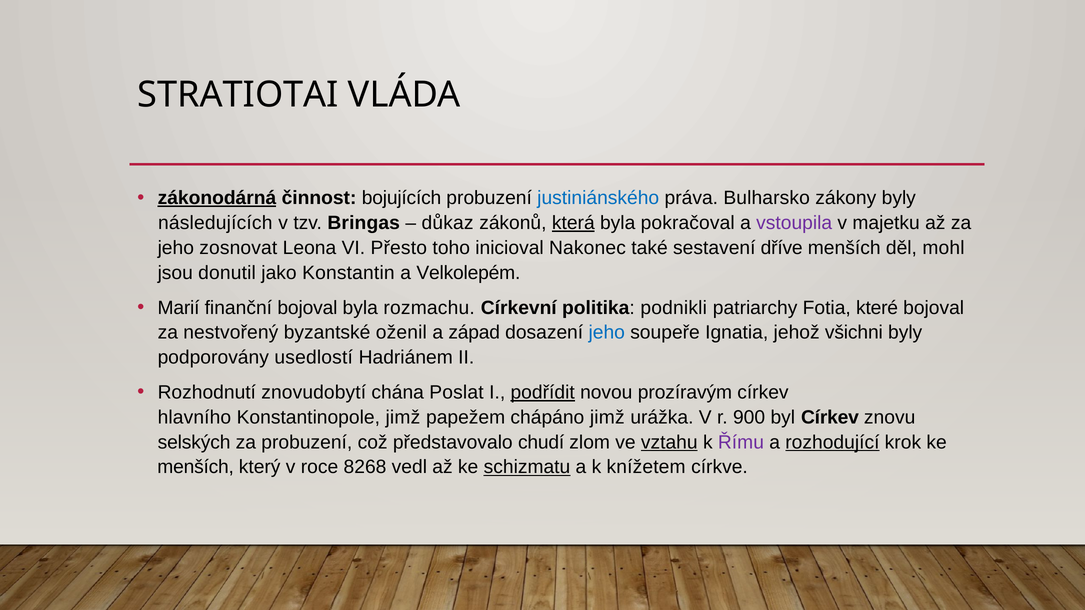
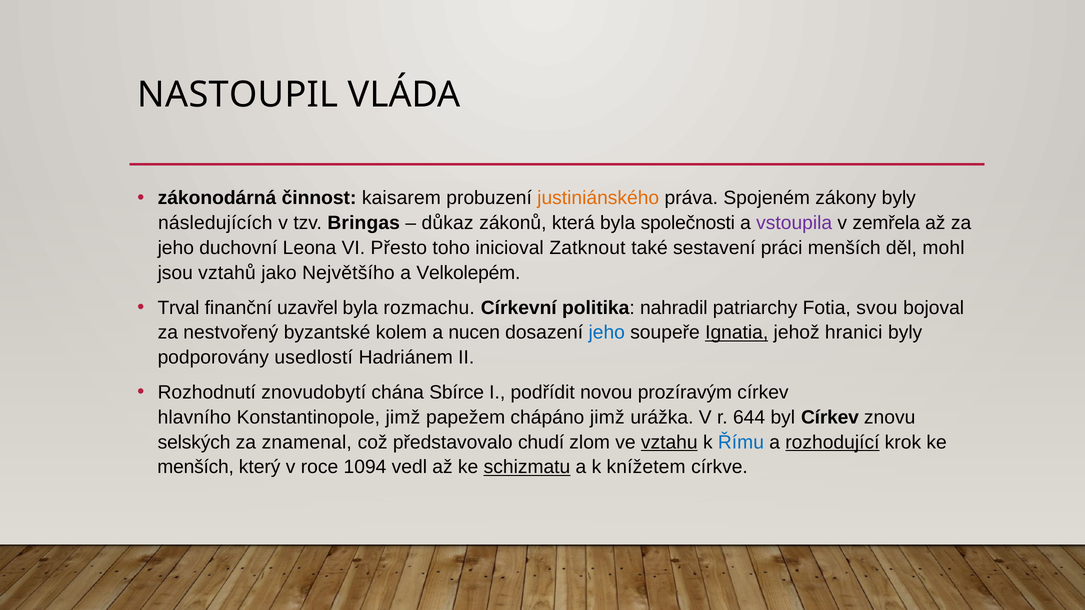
STRATIOTAI: STRATIOTAI -> NASTOUPIL (238, 95)
zákonodárná underline: present -> none (217, 198)
bojujících: bojujících -> kaisarem (401, 198)
justiniánského colour: blue -> orange (598, 198)
Bulharsko: Bulharsko -> Spojeném (767, 198)
která underline: present -> none (573, 223)
pokračoval: pokračoval -> společnosti (688, 223)
majetku: majetku -> zemřela (886, 223)
zosnovat: zosnovat -> duchovní (238, 248)
Nakonec: Nakonec -> Zatknout (587, 248)
dříve: dříve -> práci (782, 248)
donutil: donutil -> vztahů (227, 273)
Konstantin: Konstantin -> Největšího (348, 273)
Marií: Marií -> Trval (179, 308)
finanční bojoval: bojoval -> uzavřel (307, 308)
podnikli: podnikli -> nahradil (674, 308)
které: které -> svou (877, 308)
oženil: oženil -> kolem (401, 333)
západ: západ -> nucen (474, 333)
Ignatia underline: none -> present (737, 333)
všichni: všichni -> hranici (854, 333)
Poslat: Poslat -> Sbírce (457, 393)
podřídit underline: present -> none (543, 393)
900: 900 -> 644 (749, 418)
za probuzení: probuzení -> znamenal (307, 442)
Římu colour: purple -> blue (741, 442)
8268: 8268 -> 1094 (365, 467)
